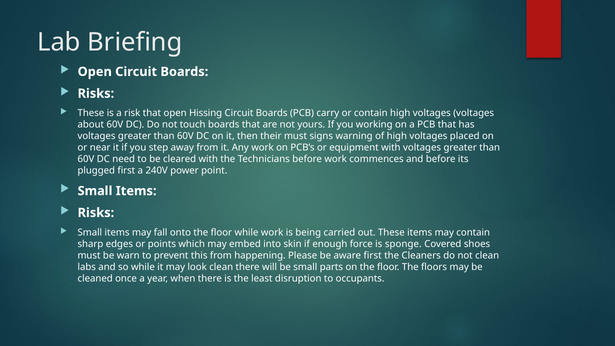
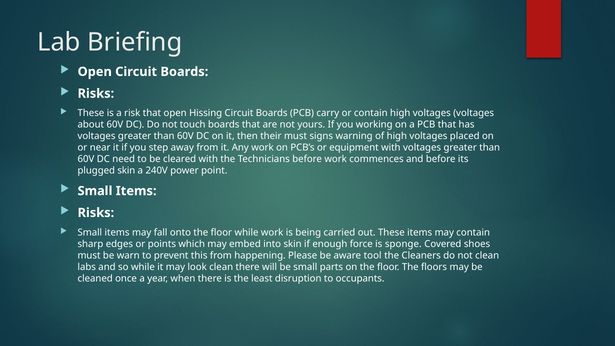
plugged first: first -> skin (126, 171)
aware first: first -> tool (373, 255)
